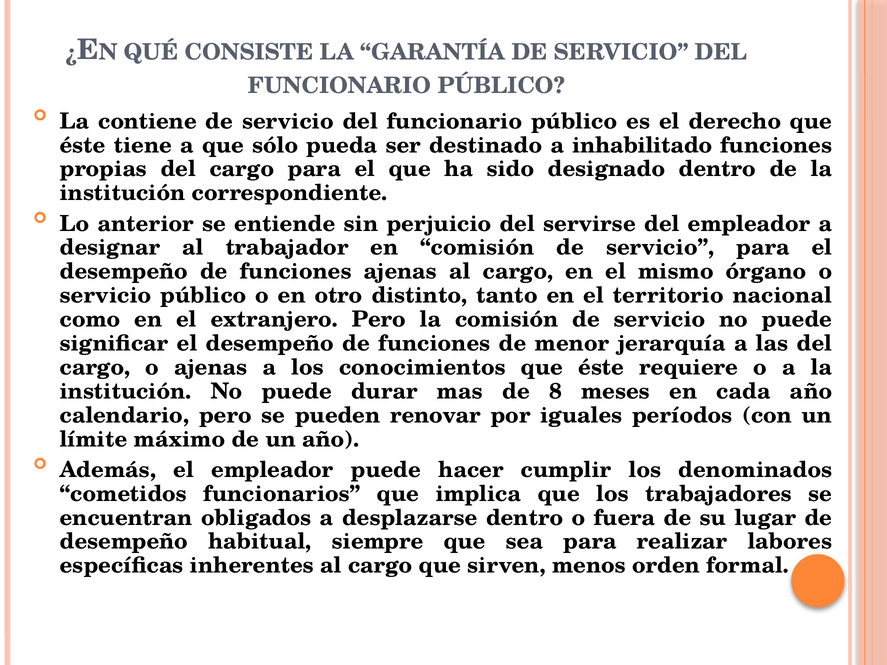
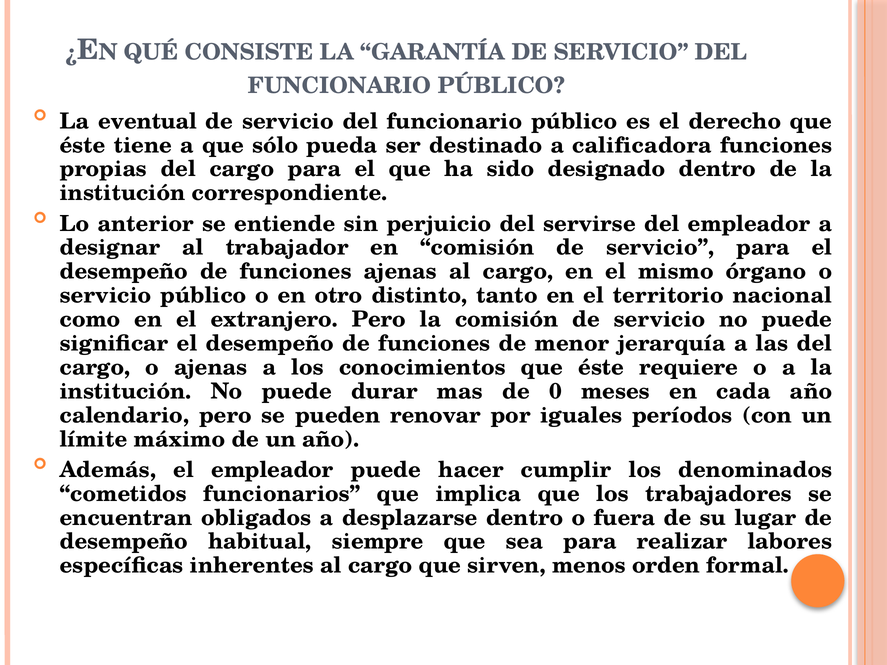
contiene: contiene -> eventual (148, 121)
inhabilitado: inhabilitado -> calificadora (642, 145)
8: 8 -> 0 (555, 391)
